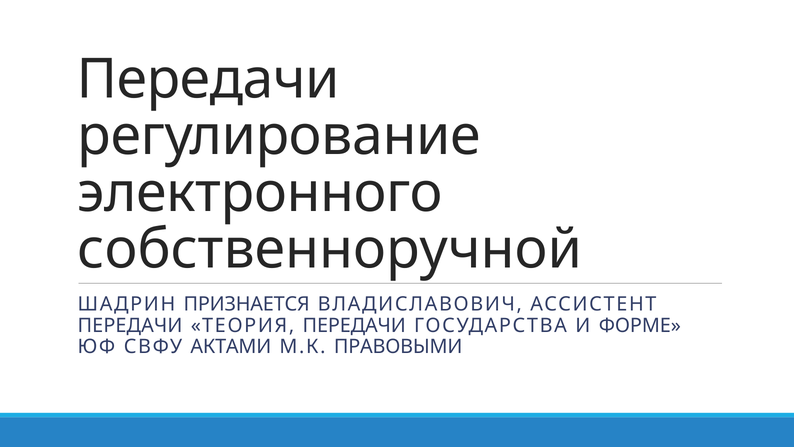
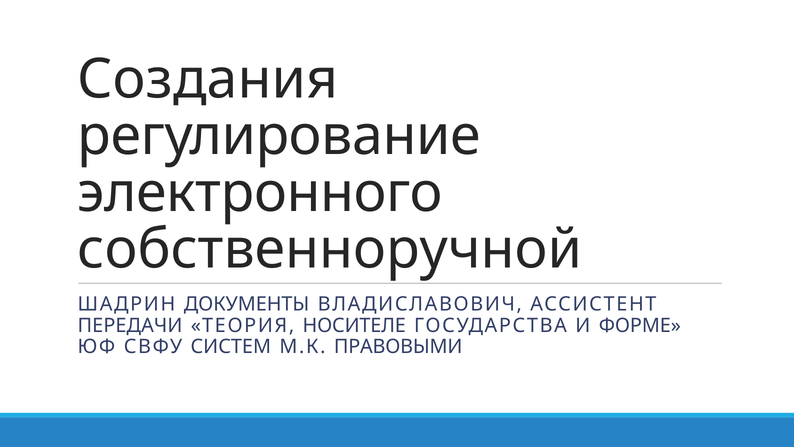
Передачи: Передачи -> Создания (208, 79)
ПРИЗНАЕТСЯ: ПРИЗНАЕТСЯ -> ДОКУМЕНТЫ (247, 304)
ТЕОРИЯ ПЕРЕДАЧИ: ПЕРЕДАЧИ -> НОСИТЕЛЕ (354, 325)
АКТАМИ: АКТАМИ -> СИСТЕМ (231, 347)
